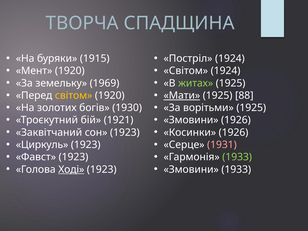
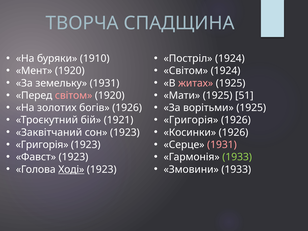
1915: 1915 -> 1910 (95, 59)
земельку 1969: 1969 -> 1931 (105, 83)
житах colour: light green -> pink (196, 83)
світом colour: yellow -> pink (74, 95)
Мати underline: present -> none (182, 95)
88: 88 -> 51 (244, 95)
богів 1930: 1930 -> 1926 (127, 108)
Змовини: Змовини -> Григорія (191, 120)
Циркуль: Циркуль -> Григорія (42, 145)
